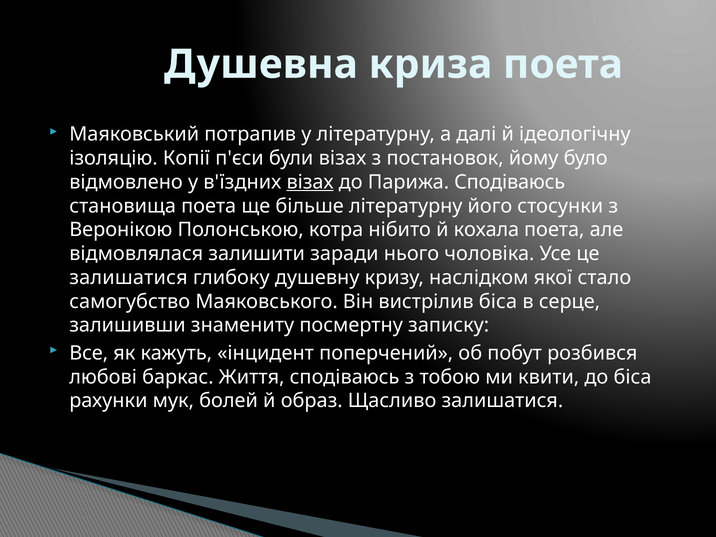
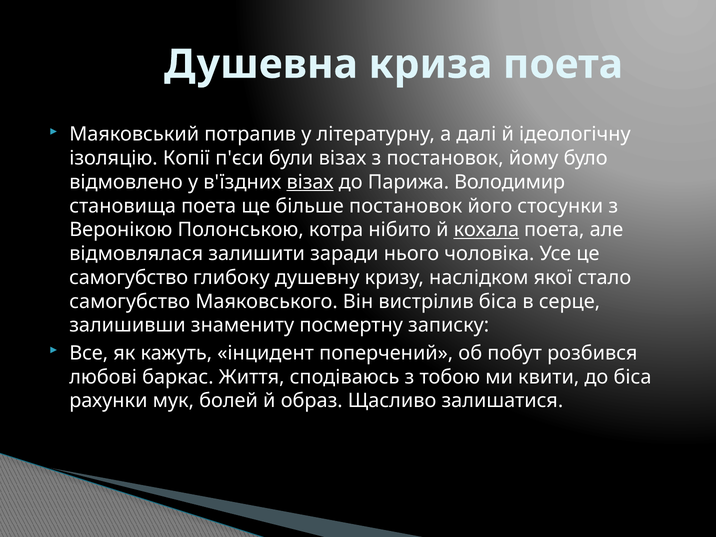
Парижа Сподіваюсь: Сподіваюсь -> Володимир (510, 182)
більше літературну: літературну -> постановок (406, 206)
кохала underline: none -> present (486, 230)
залишатися: залишатися -> самогубство (129, 278)
